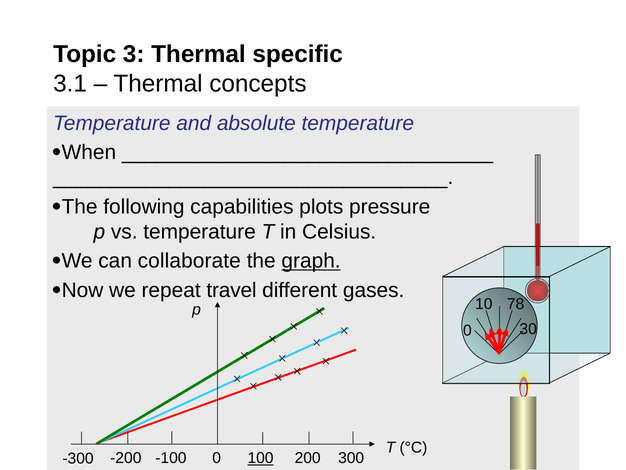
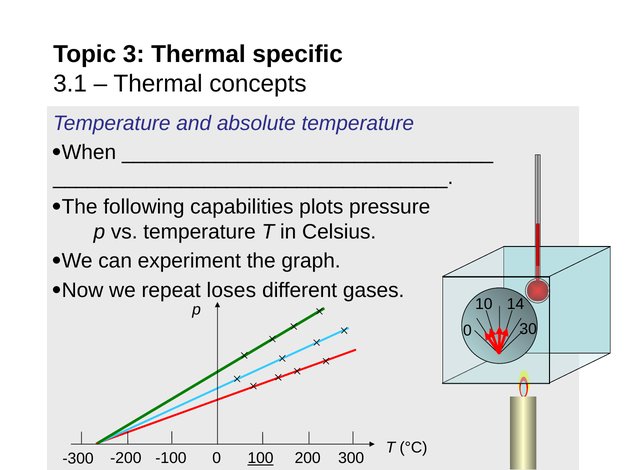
collaborate: collaborate -> experiment (189, 261)
graph underline: present -> none (311, 261)
travel: travel -> loses (231, 290)
78: 78 -> 14 (516, 304)
